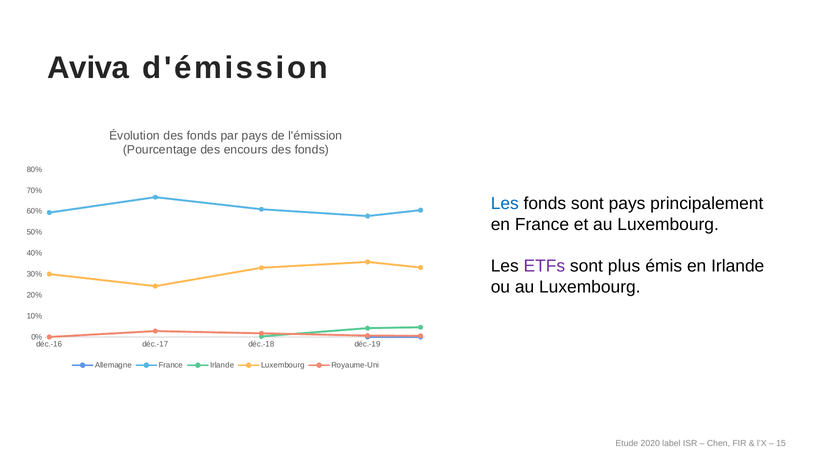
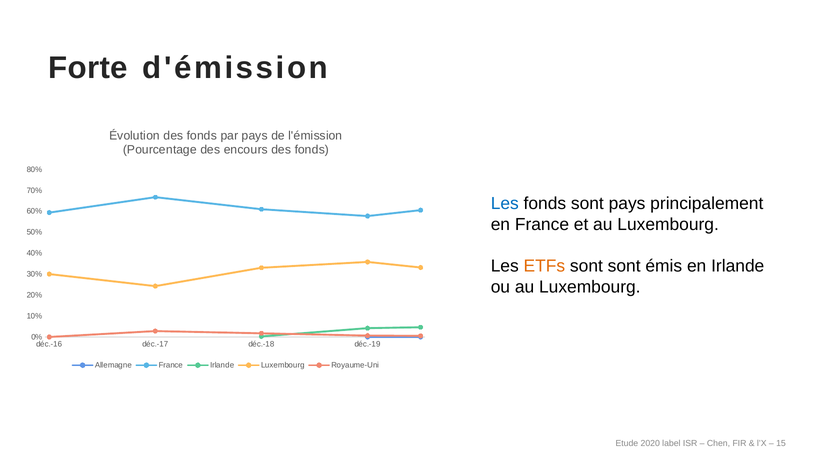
Aviva: Aviva -> Forte (88, 68)
ETFs colour: purple -> orange (544, 266)
sont plus: plus -> sont (624, 266)
